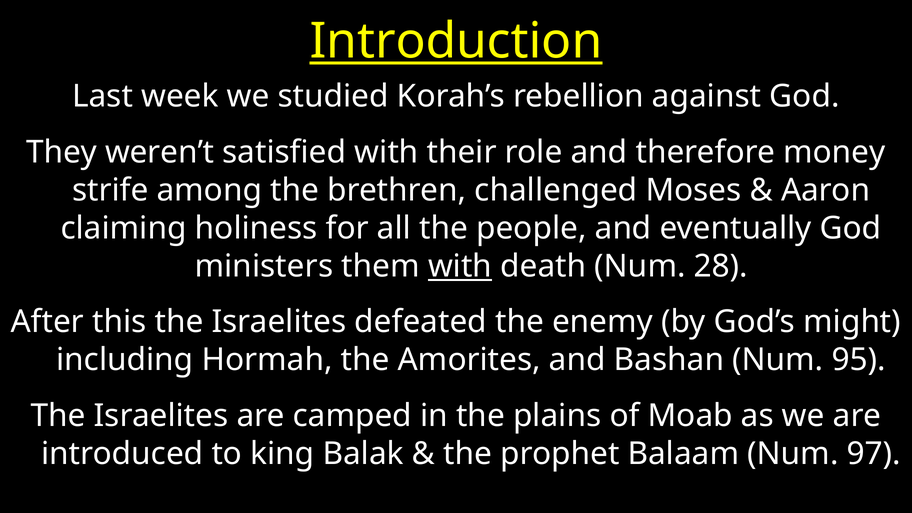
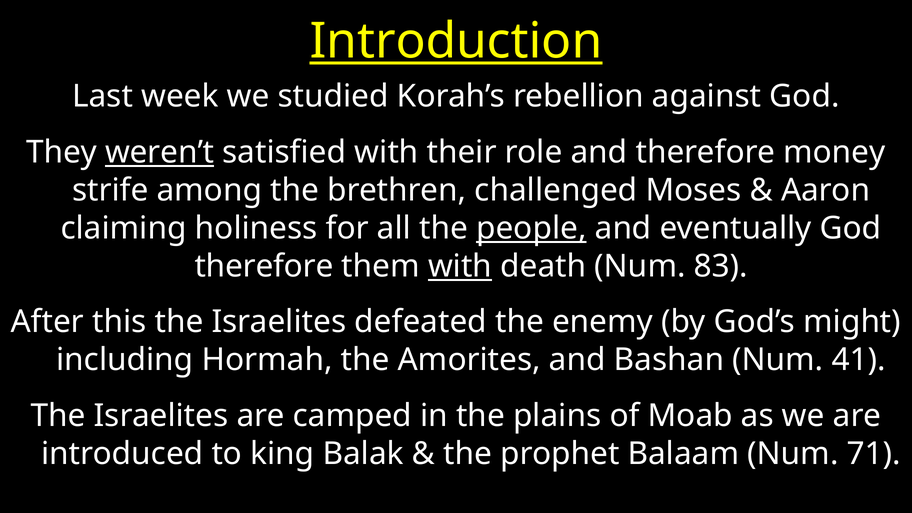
weren’t underline: none -> present (160, 152)
people underline: none -> present (531, 228)
ministers: ministers -> therefore (264, 266)
28: 28 -> 83 (721, 266)
95: 95 -> 41 (859, 360)
97: 97 -> 71 (874, 454)
